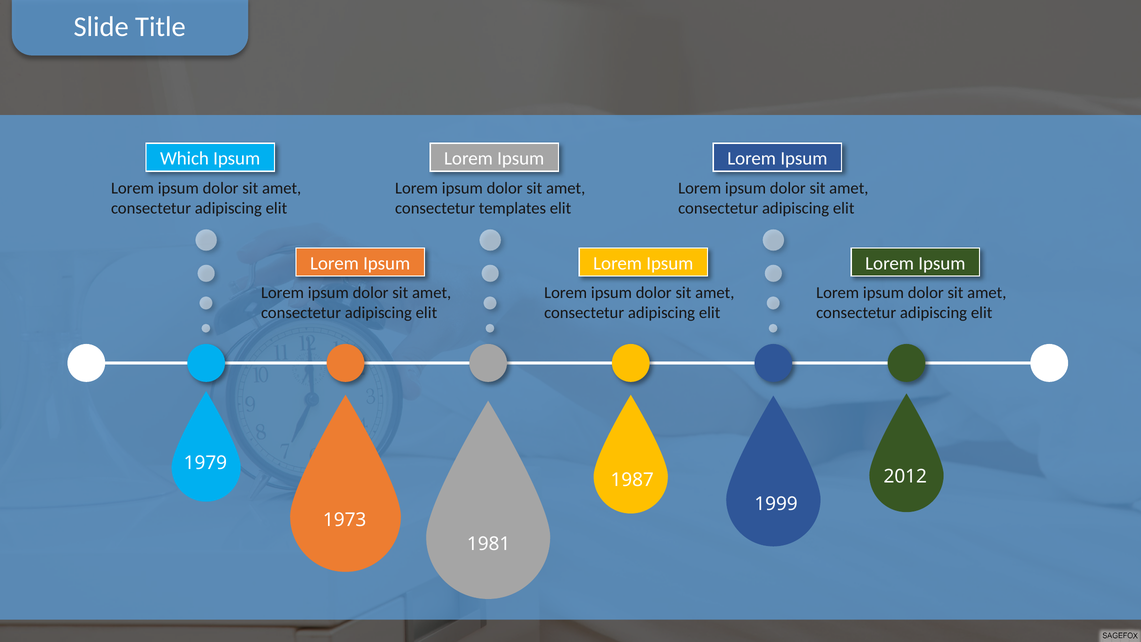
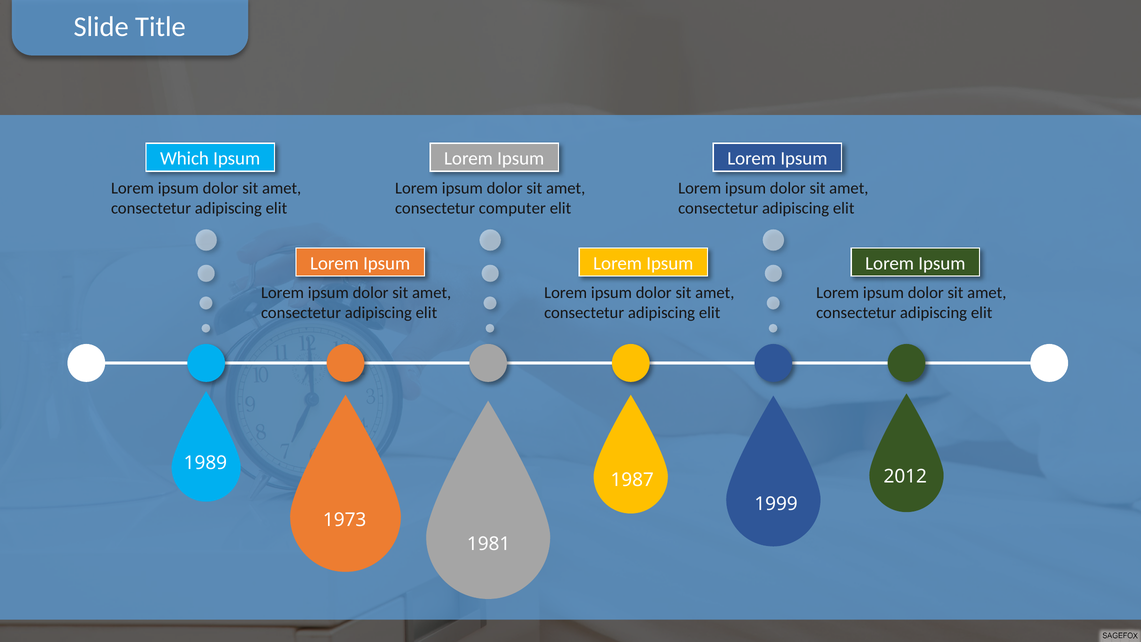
templates: templates -> computer (512, 208)
1979: 1979 -> 1989 (205, 463)
